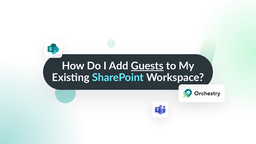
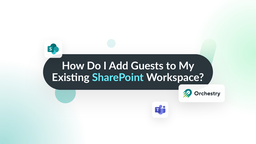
Guests underline: present -> none (147, 66)
